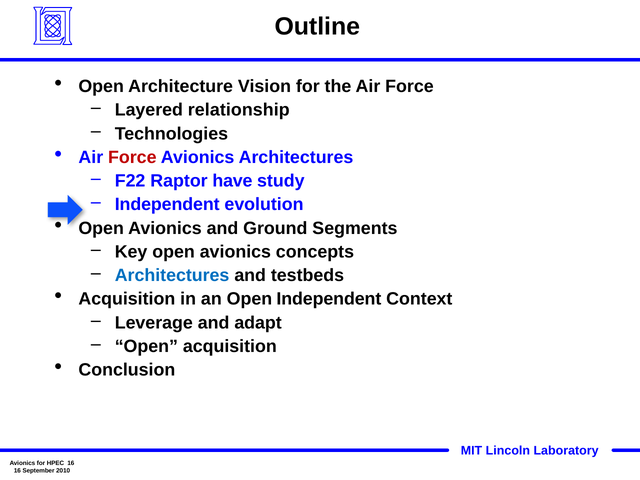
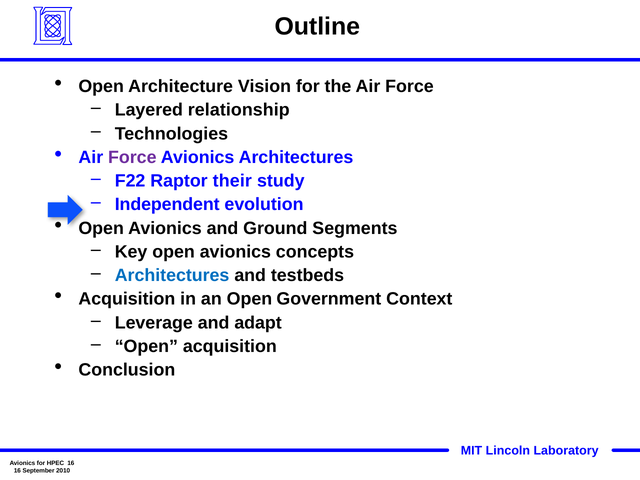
Force colour: red -> purple (132, 157)
have: have -> their (232, 181)
Open Independent: Independent -> Government (329, 299)
